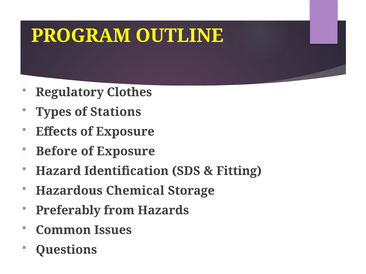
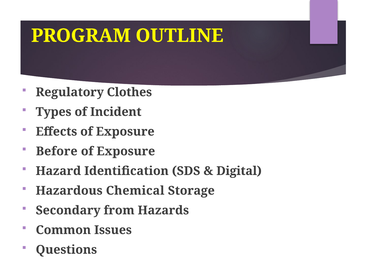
Stations: Stations -> Incident (116, 112)
Fitting: Fitting -> Digital (239, 171)
Preferably: Preferably -> Secondary (68, 211)
